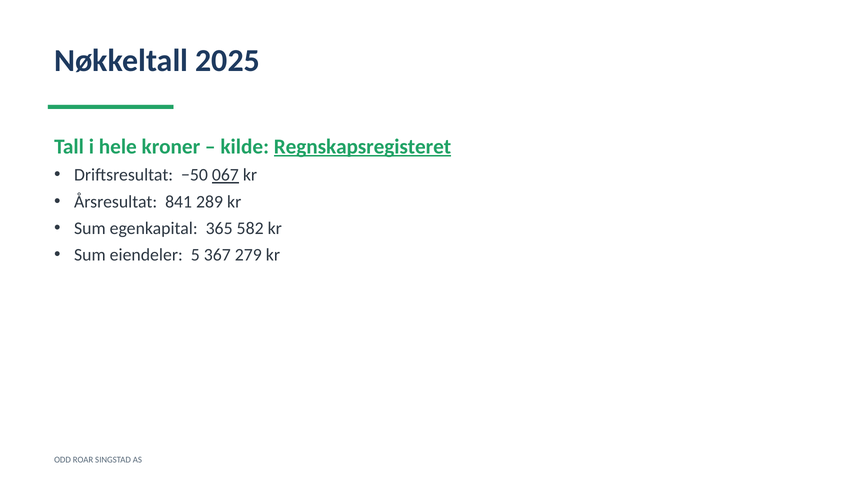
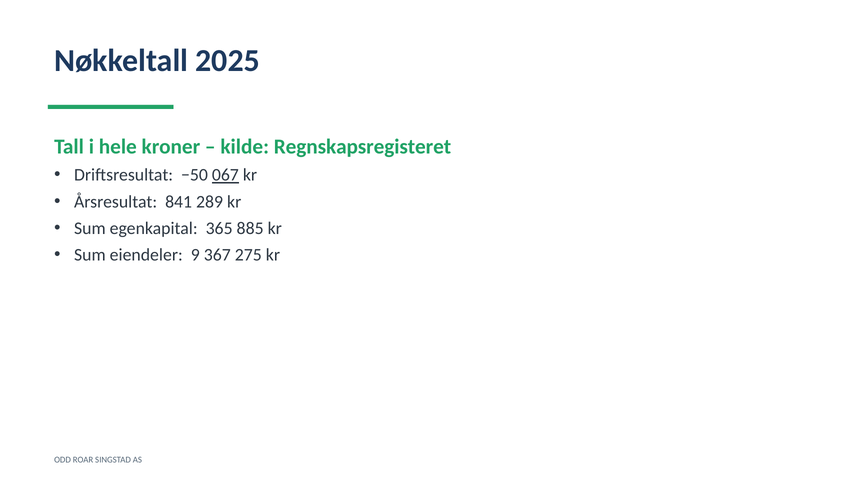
Regnskapsregisteret underline: present -> none (362, 147)
582: 582 -> 885 (250, 228)
5: 5 -> 9 (195, 255)
279: 279 -> 275 (248, 255)
